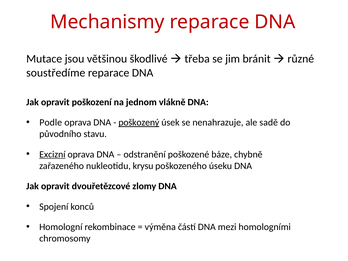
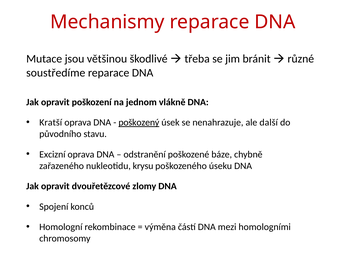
Podle: Podle -> Kratší (51, 122)
sadě: sadě -> další (269, 122)
Excizní underline: present -> none (52, 154)
